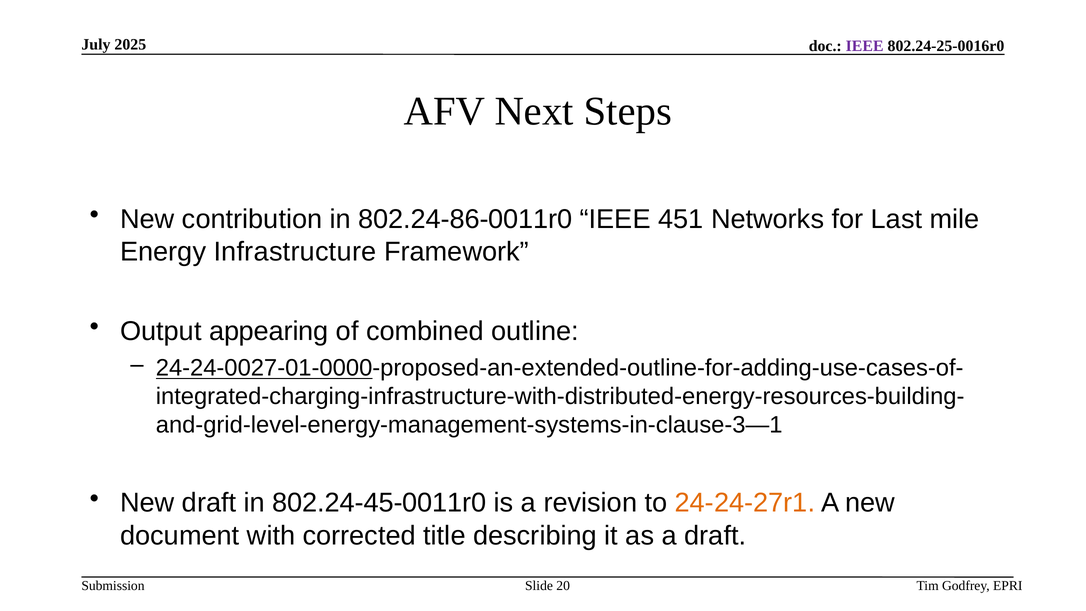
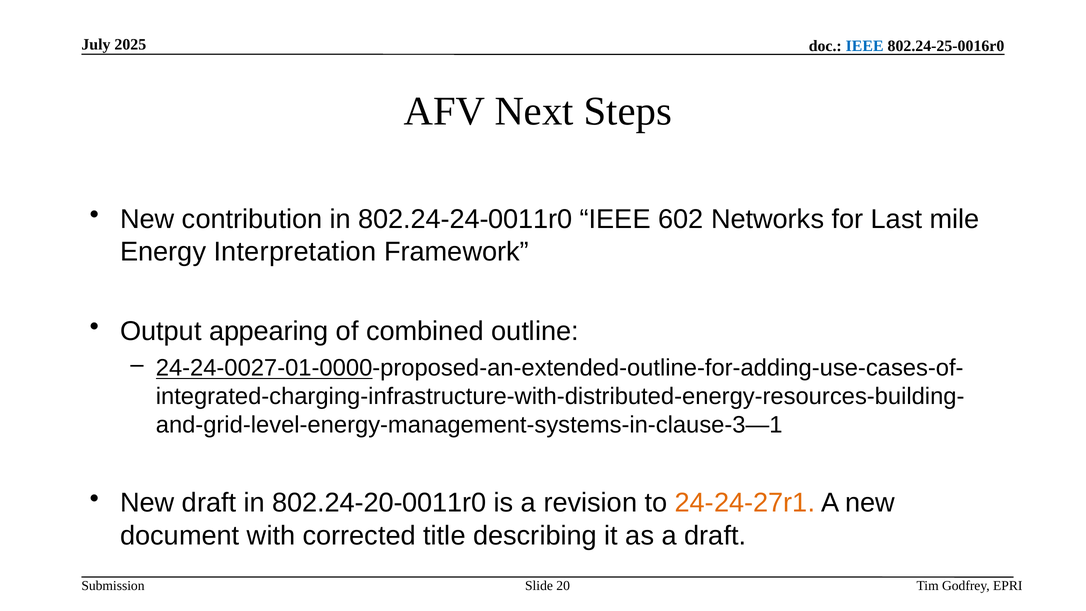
IEEE colour: purple -> blue (865, 46)
802.24-86-0011r0: 802.24-86-0011r0 -> 802.24-24-0011r0 (465, 219)
451: 451 -> 602 (681, 219)
Infrastructure: Infrastructure -> Interpretation (295, 252)
802.24-45-0011r0: 802.24-45-0011r0 -> 802.24-20-0011r0 (379, 503)
